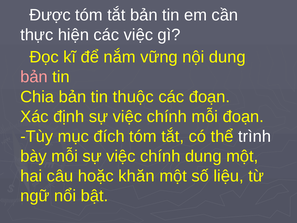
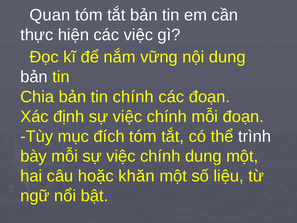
Được: Được -> Quan (50, 15)
bản colour: pink -> white (34, 77)
tin thuộc: thuộc -> chính (133, 97)
